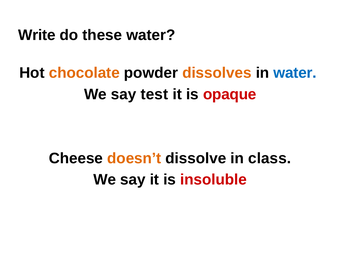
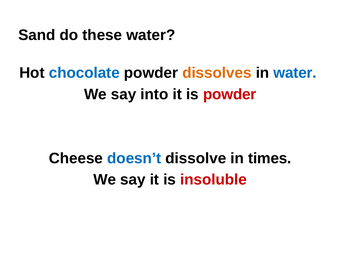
Write: Write -> Sand (37, 35)
chocolate colour: orange -> blue (84, 73)
test: test -> into (154, 94)
is opaque: opaque -> powder (230, 94)
doesn’t colour: orange -> blue (134, 158)
class: class -> times (270, 158)
